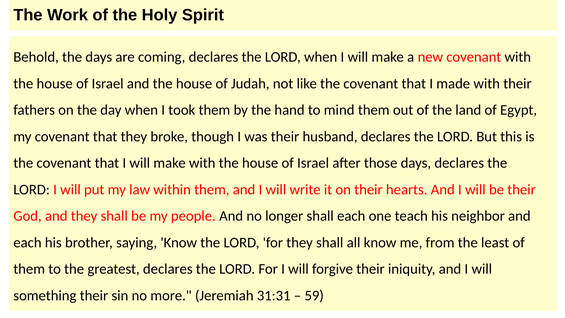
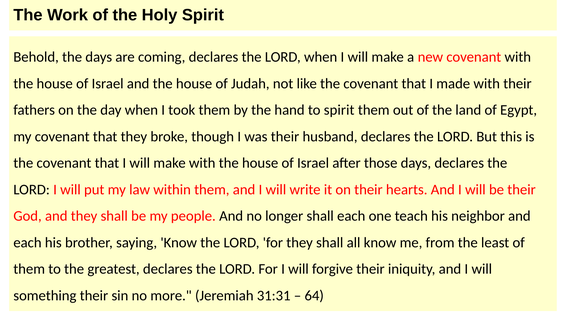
to mind: mind -> spirit (339, 110)
59: 59 -> 64 (314, 295)
